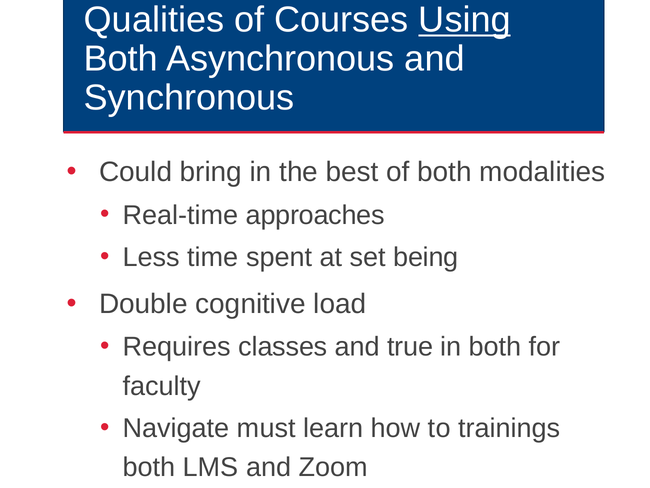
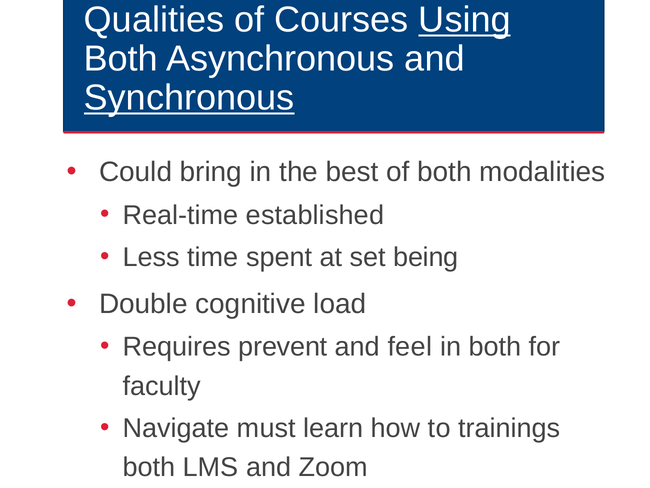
Synchronous underline: none -> present (189, 98)
approaches: approaches -> established (315, 215)
classes: classes -> prevent (283, 347)
true: true -> feel (410, 347)
